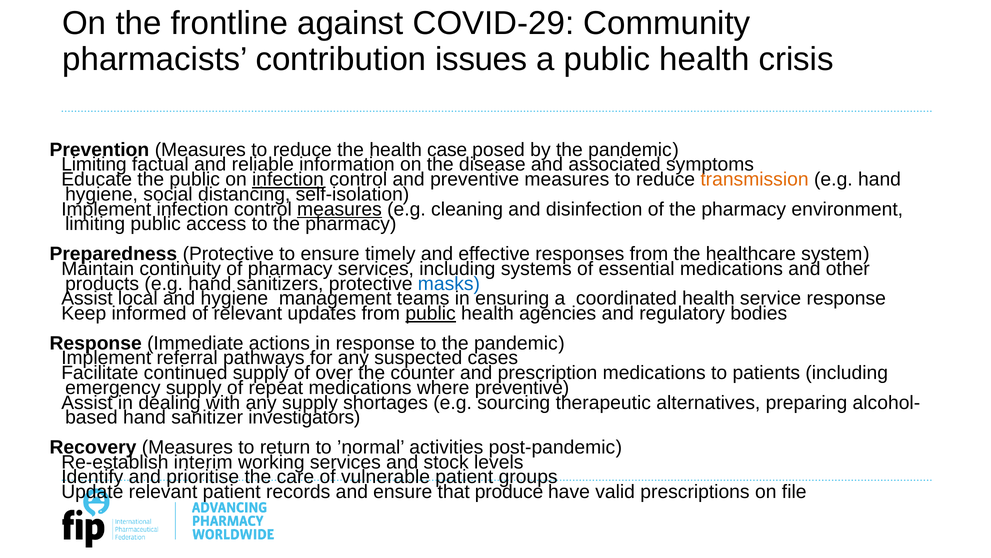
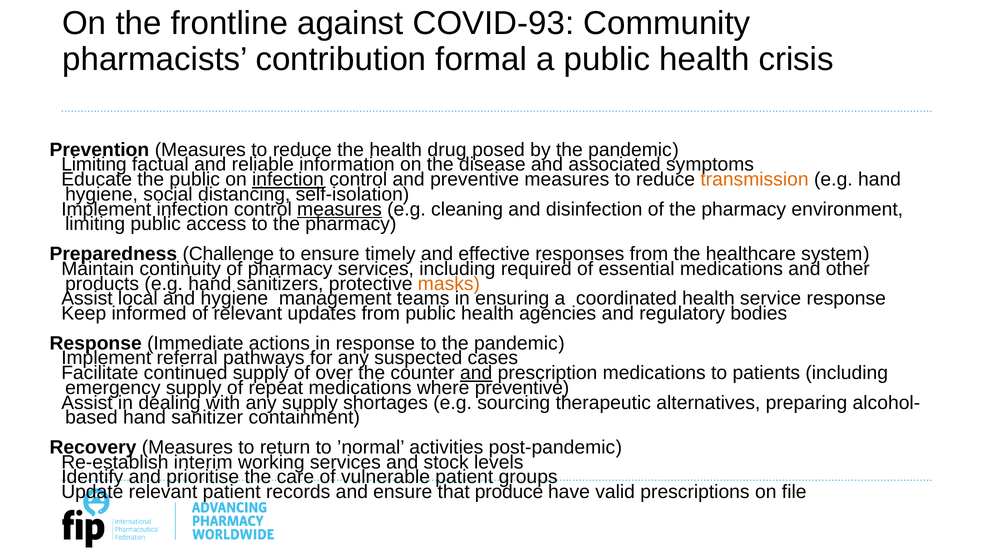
COVID-29: COVID-29 -> COVID-93 (494, 23)
issues: issues -> formal (481, 59)
case: case -> drug (447, 150)
Preparedness Protective: Protective -> Challenge (228, 254)
systems: systems -> required (536, 269)
masks colour: blue -> orange (449, 283)
public underline: present -> none (431, 313)
and underline: none -> present (476, 373)
investigators: investigators -> containment (304, 417)
